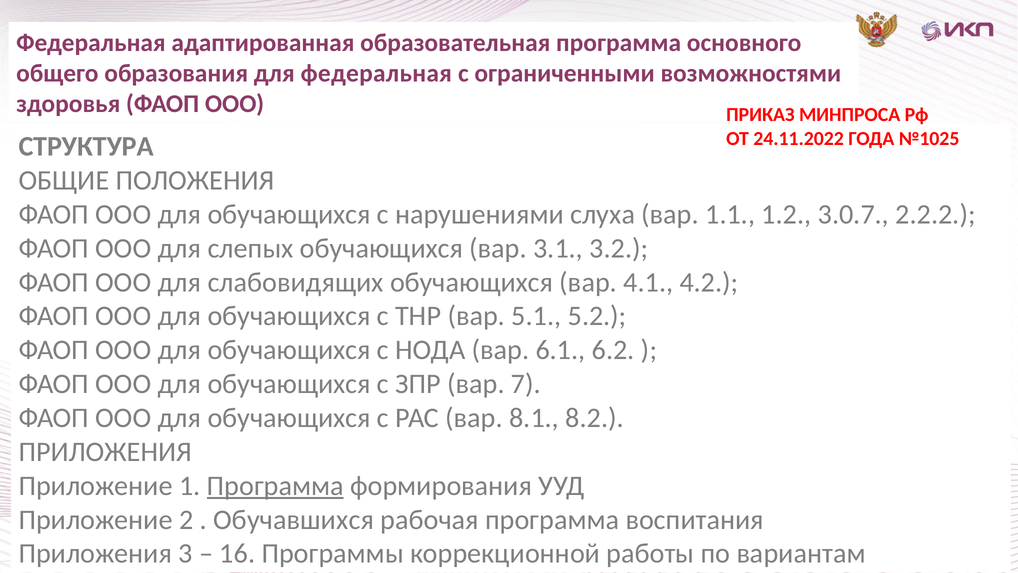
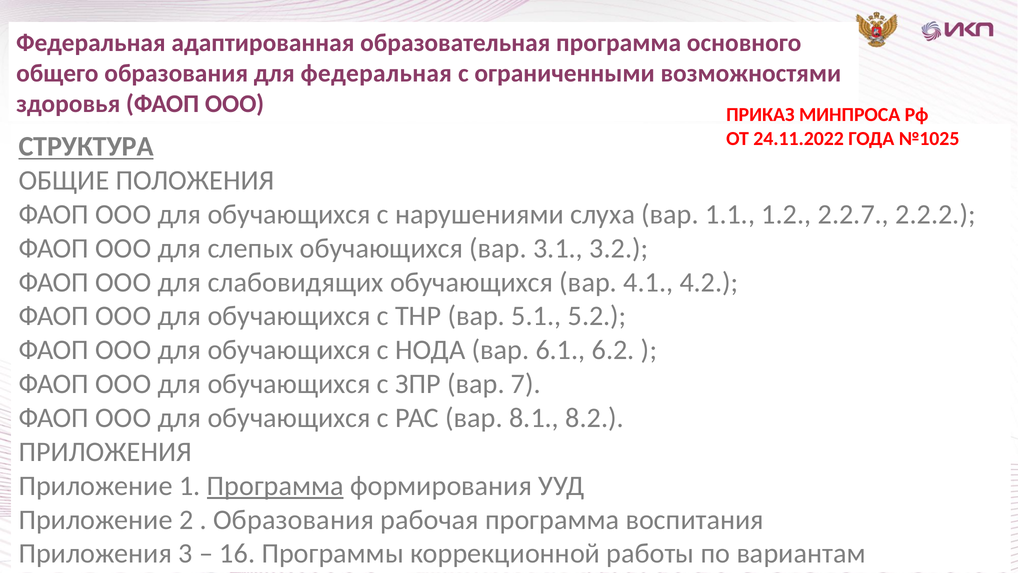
СТРУКТУРА underline: none -> present (86, 146)
3.0.7: 3.0.7 -> 2.2.7 (853, 214)
Обучавшихся: Обучавшихся -> Образования (294, 519)
